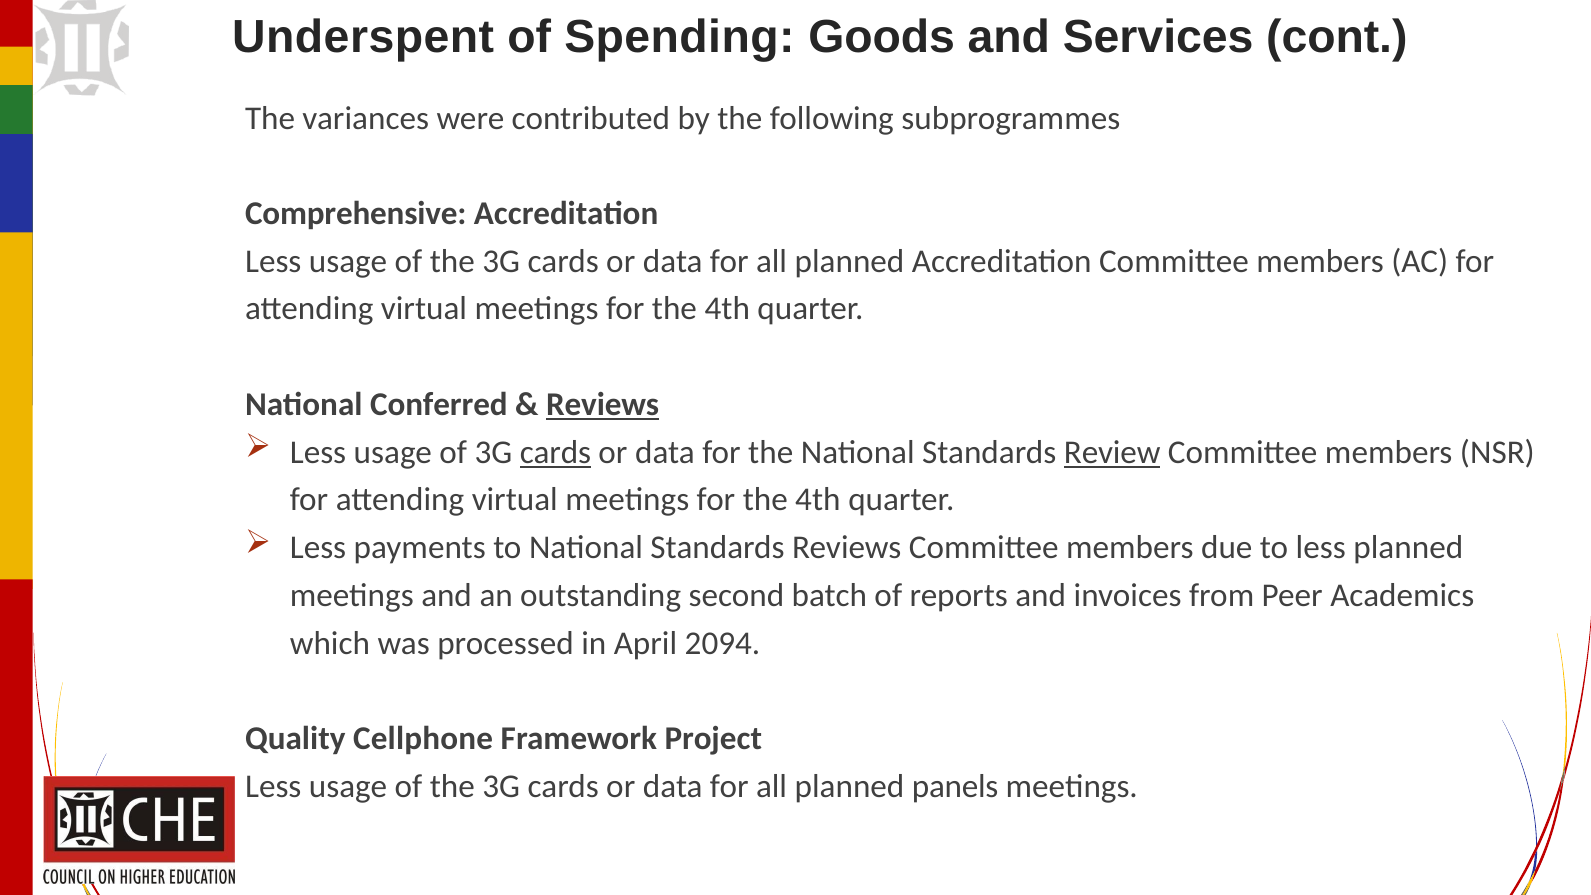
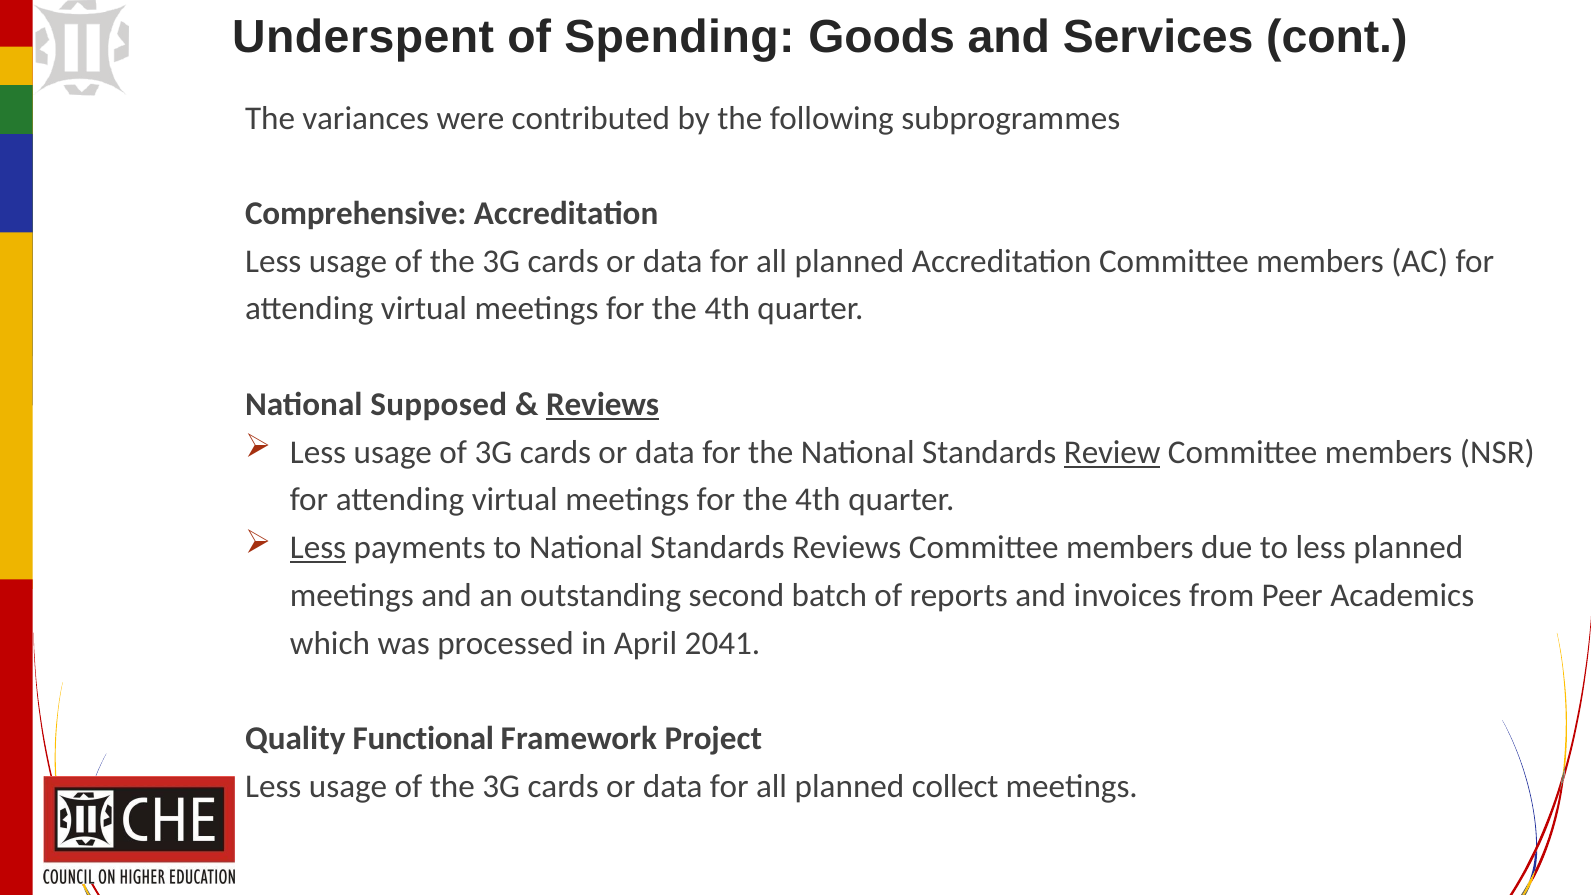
Conferred: Conferred -> Supposed (439, 404)
cards underline: present -> none (555, 452)
Less underline: none -> present (318, 548)
2094: 2094 -> 2041 (723, 643)
Cellphone: Cellphone -> Functional (423, 739)
panels: panels -> collect (955, 786)
